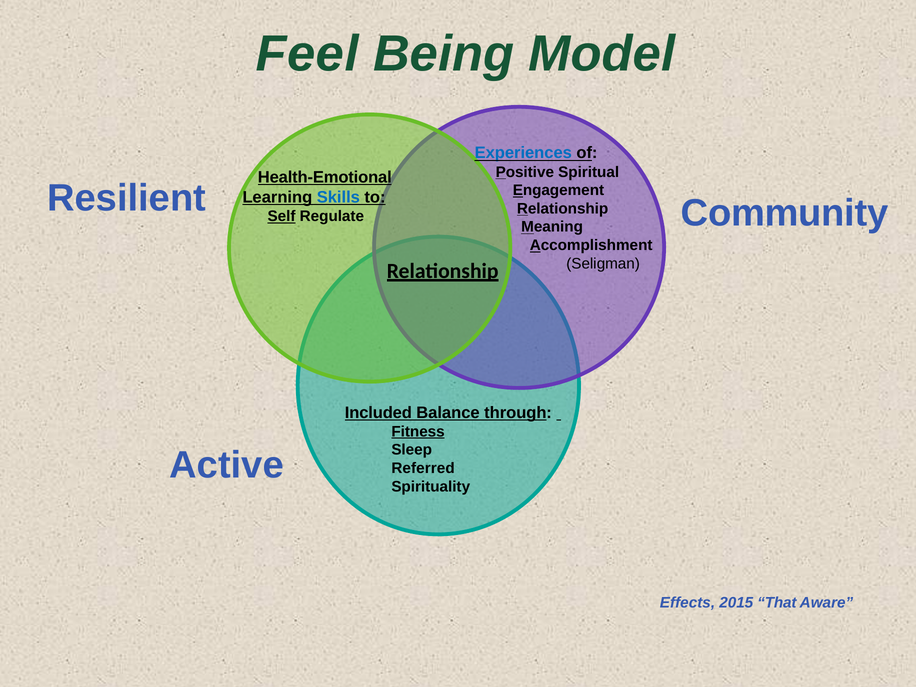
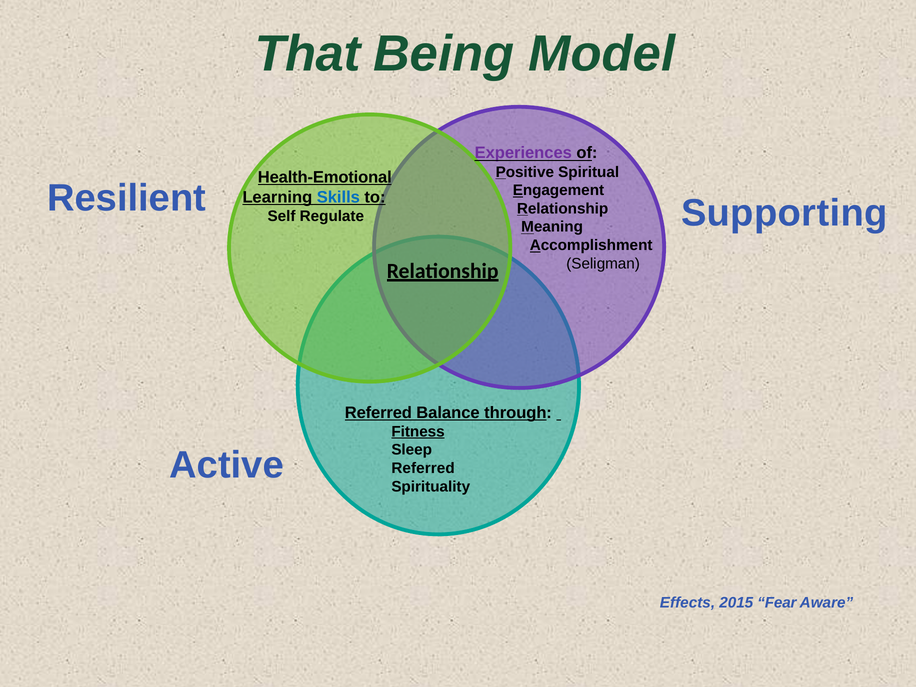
Feel: Feel -> That (308, 54)
Experiences colour: blue -> purple (523, 153)
Community: Community -> Supporting (784, 213)
Self underline: present -> none (282, 216)
Included: Included -> Referred (378, 413)
That: That -> Fear (777, 602)
